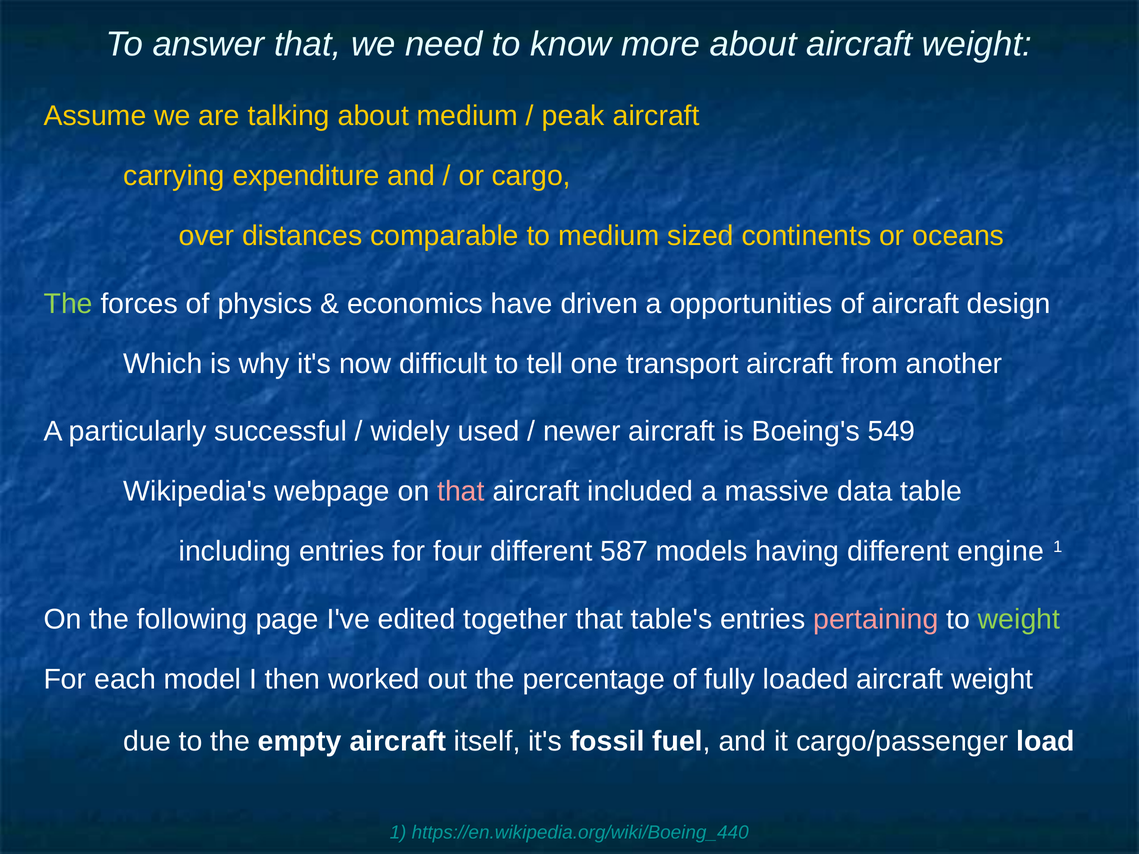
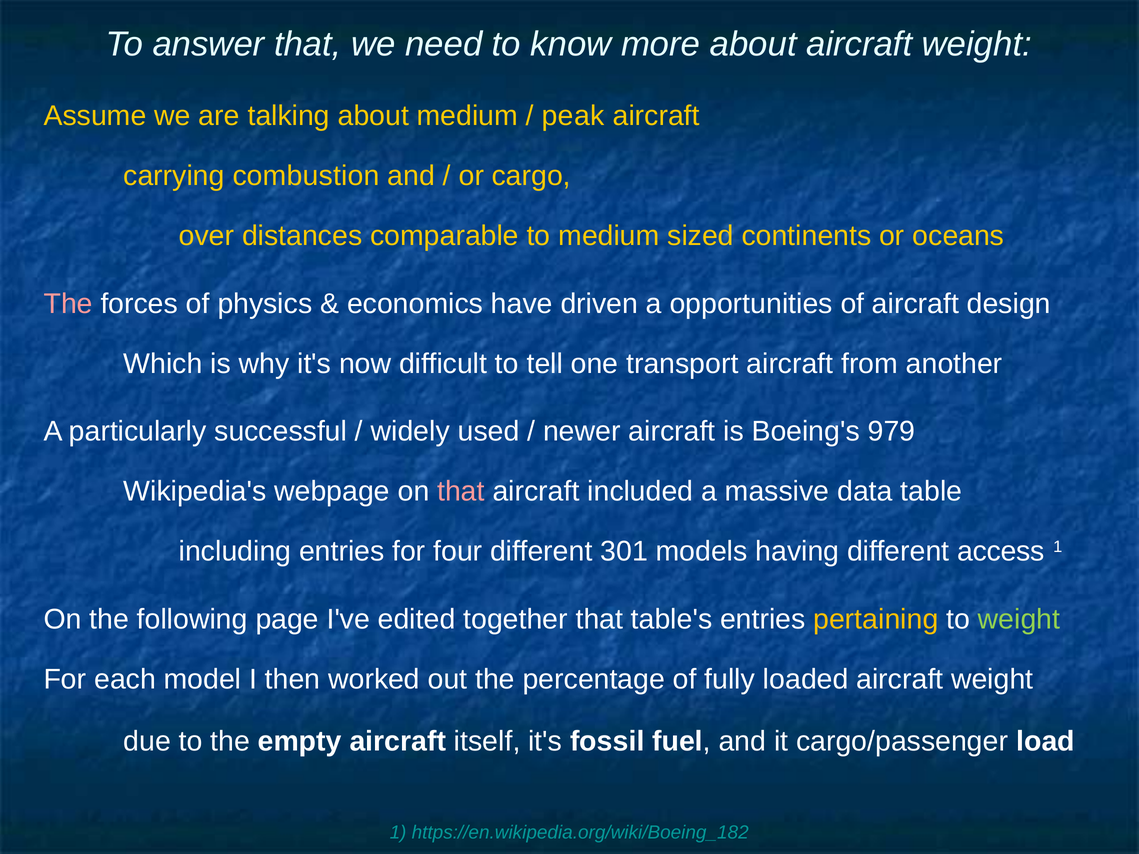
expenditure: expenditure -> combustion (306, 176)
The colour: light green -> pink (68, 304)
549: 549 -> 979 (892, 432)
587: 587 -> 301 (624, 552)
engine: engine -> access (1001, 552)
pertaining colour: pink -> yellow (876, 619)
https://en.wikipedia.org/wiki/Boeing_440: https://en.wikipedia.org/wiki/Boeing_440 -> https://en.wikipedia.org/wiki/Boeing_182 (580, 833)
